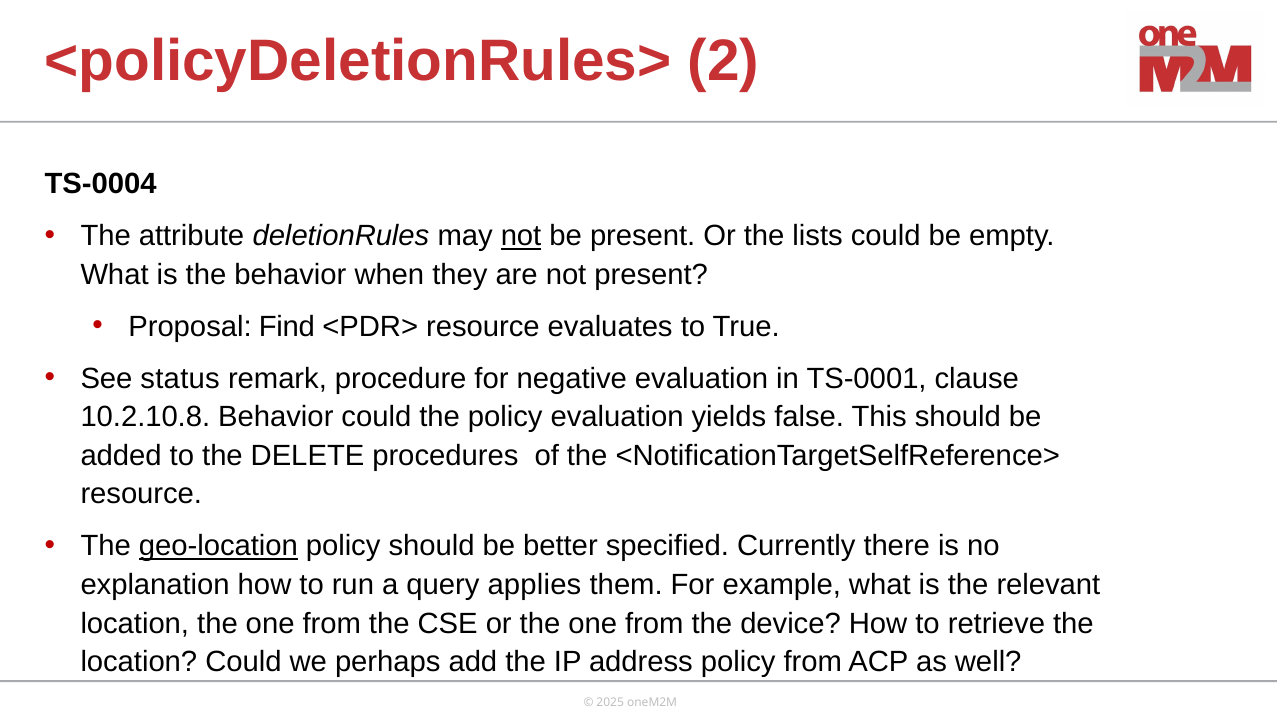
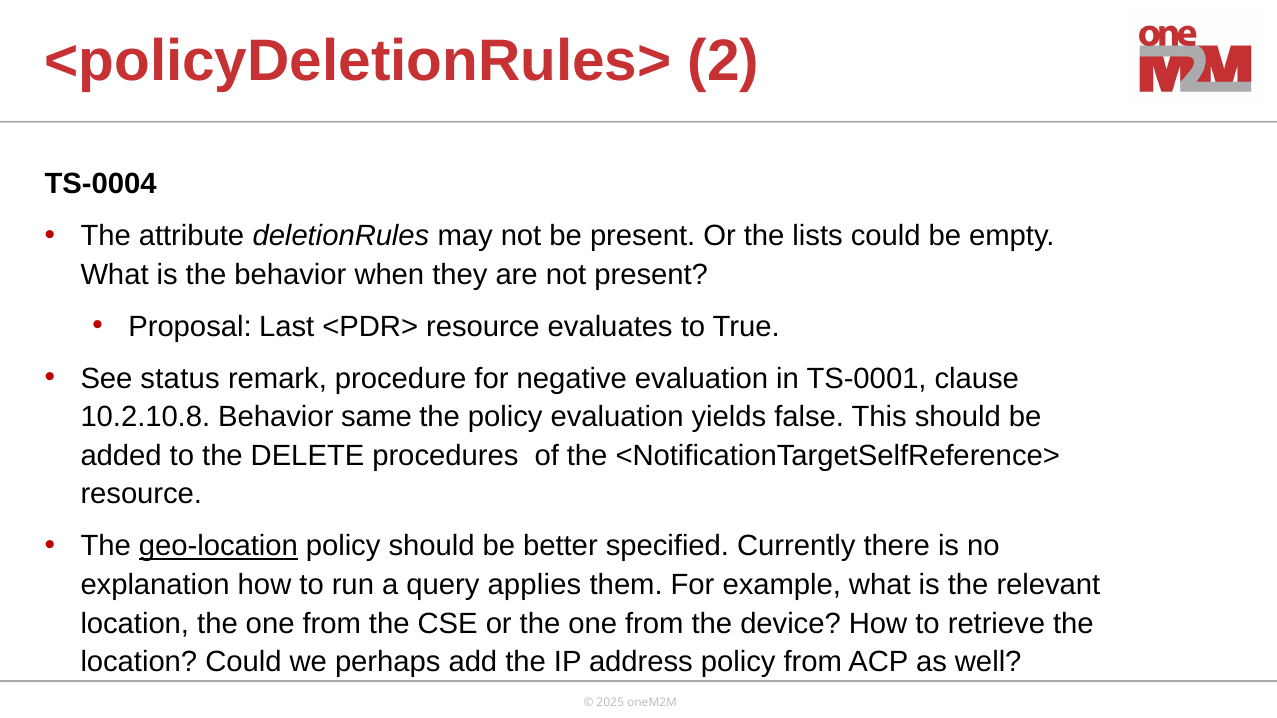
not underline: present -> none (521, 236)
Find: Find -> Last (287, 327)
Behavior could: could -> same (377, 417)
